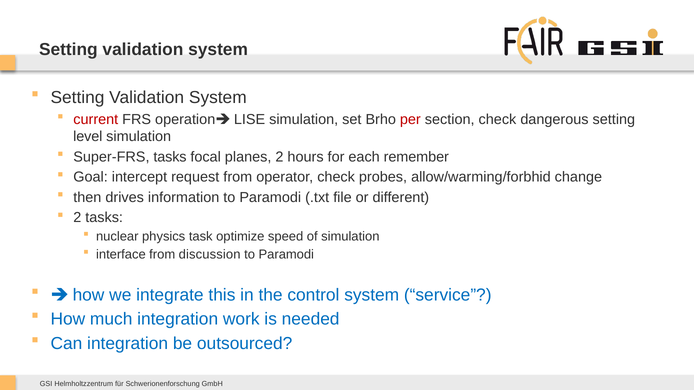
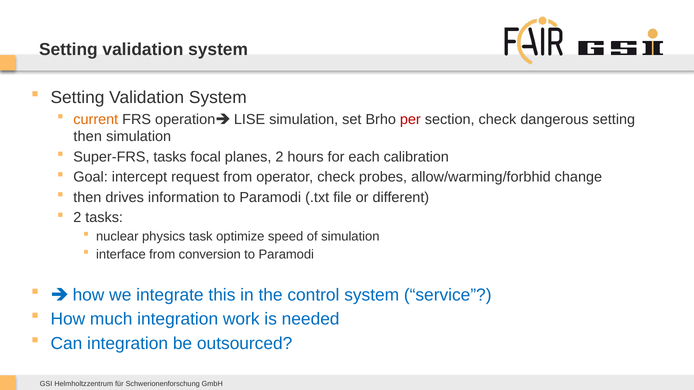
current colour: red -> orange (96, 119)
level: level -> then (88, 137)
remember: remember -> calibration (416, 157)
discussion: discussion -> conversion (210, 255)
